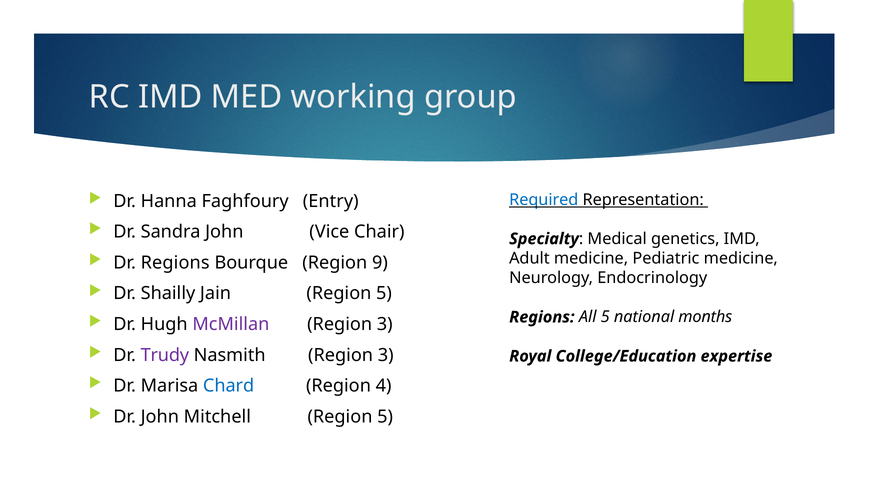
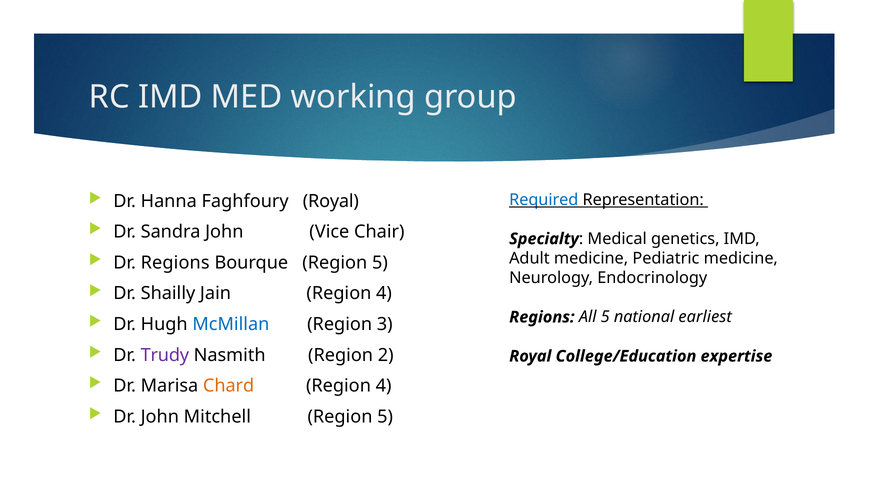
Faghfoury Entry: Entry -> Royal (331, 201)
Bourque Region 9: 9 -> 5 (380, 263)
Jain Region 5: 5 -> 4 (384, 293)
months: months -> earliest (705, 317)
McMillan colour: purple -> blue (231, 324)
Nasmith Region 3: 3 -> 2 (386, 355)
Chard colour: blue -> orange (229, 386)
